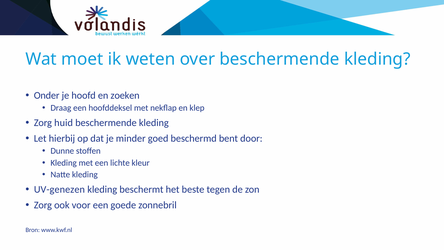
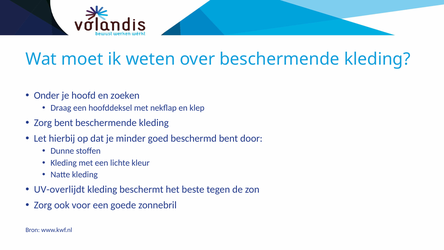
Zorg huid: huid -> bent (64, 123)
UV-genezen: UV-genezen -> UV-overlijdt (59, 189)
